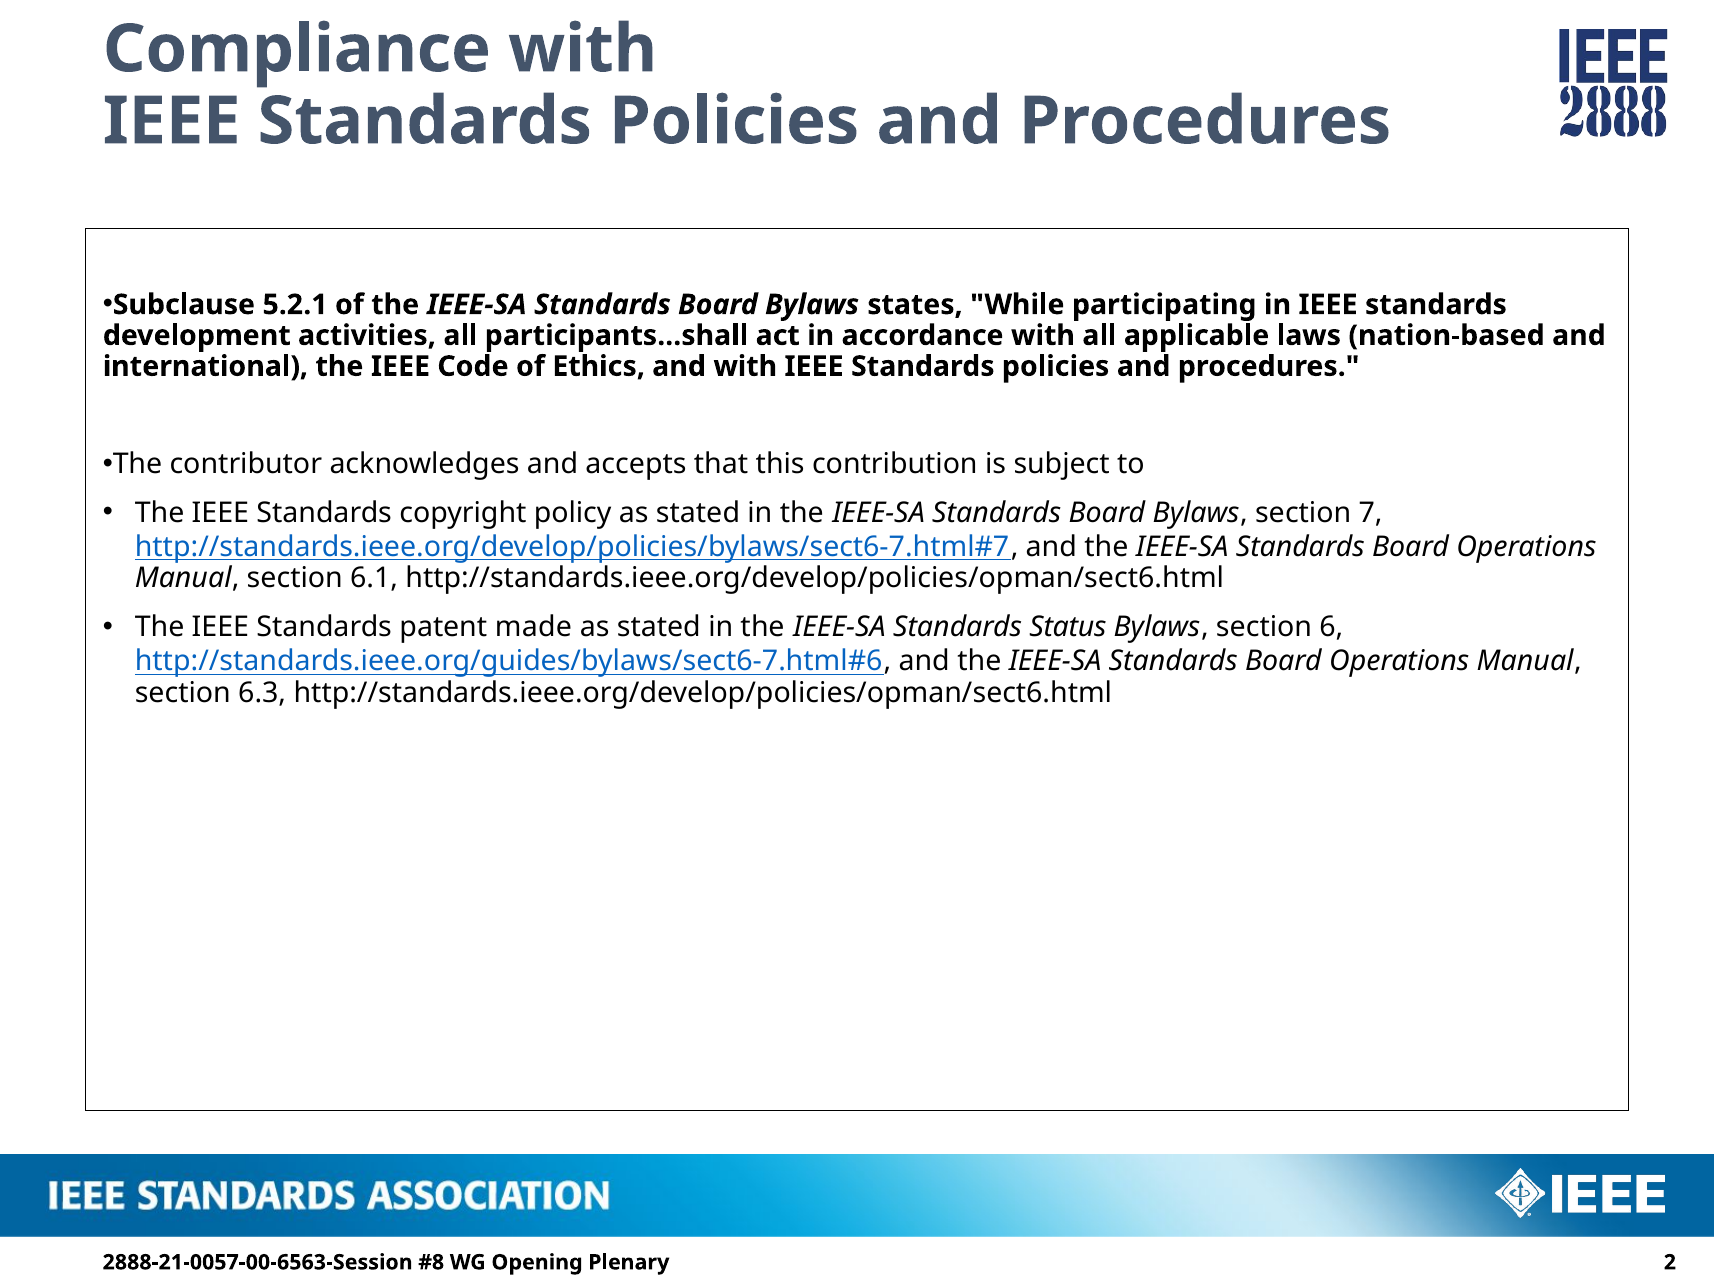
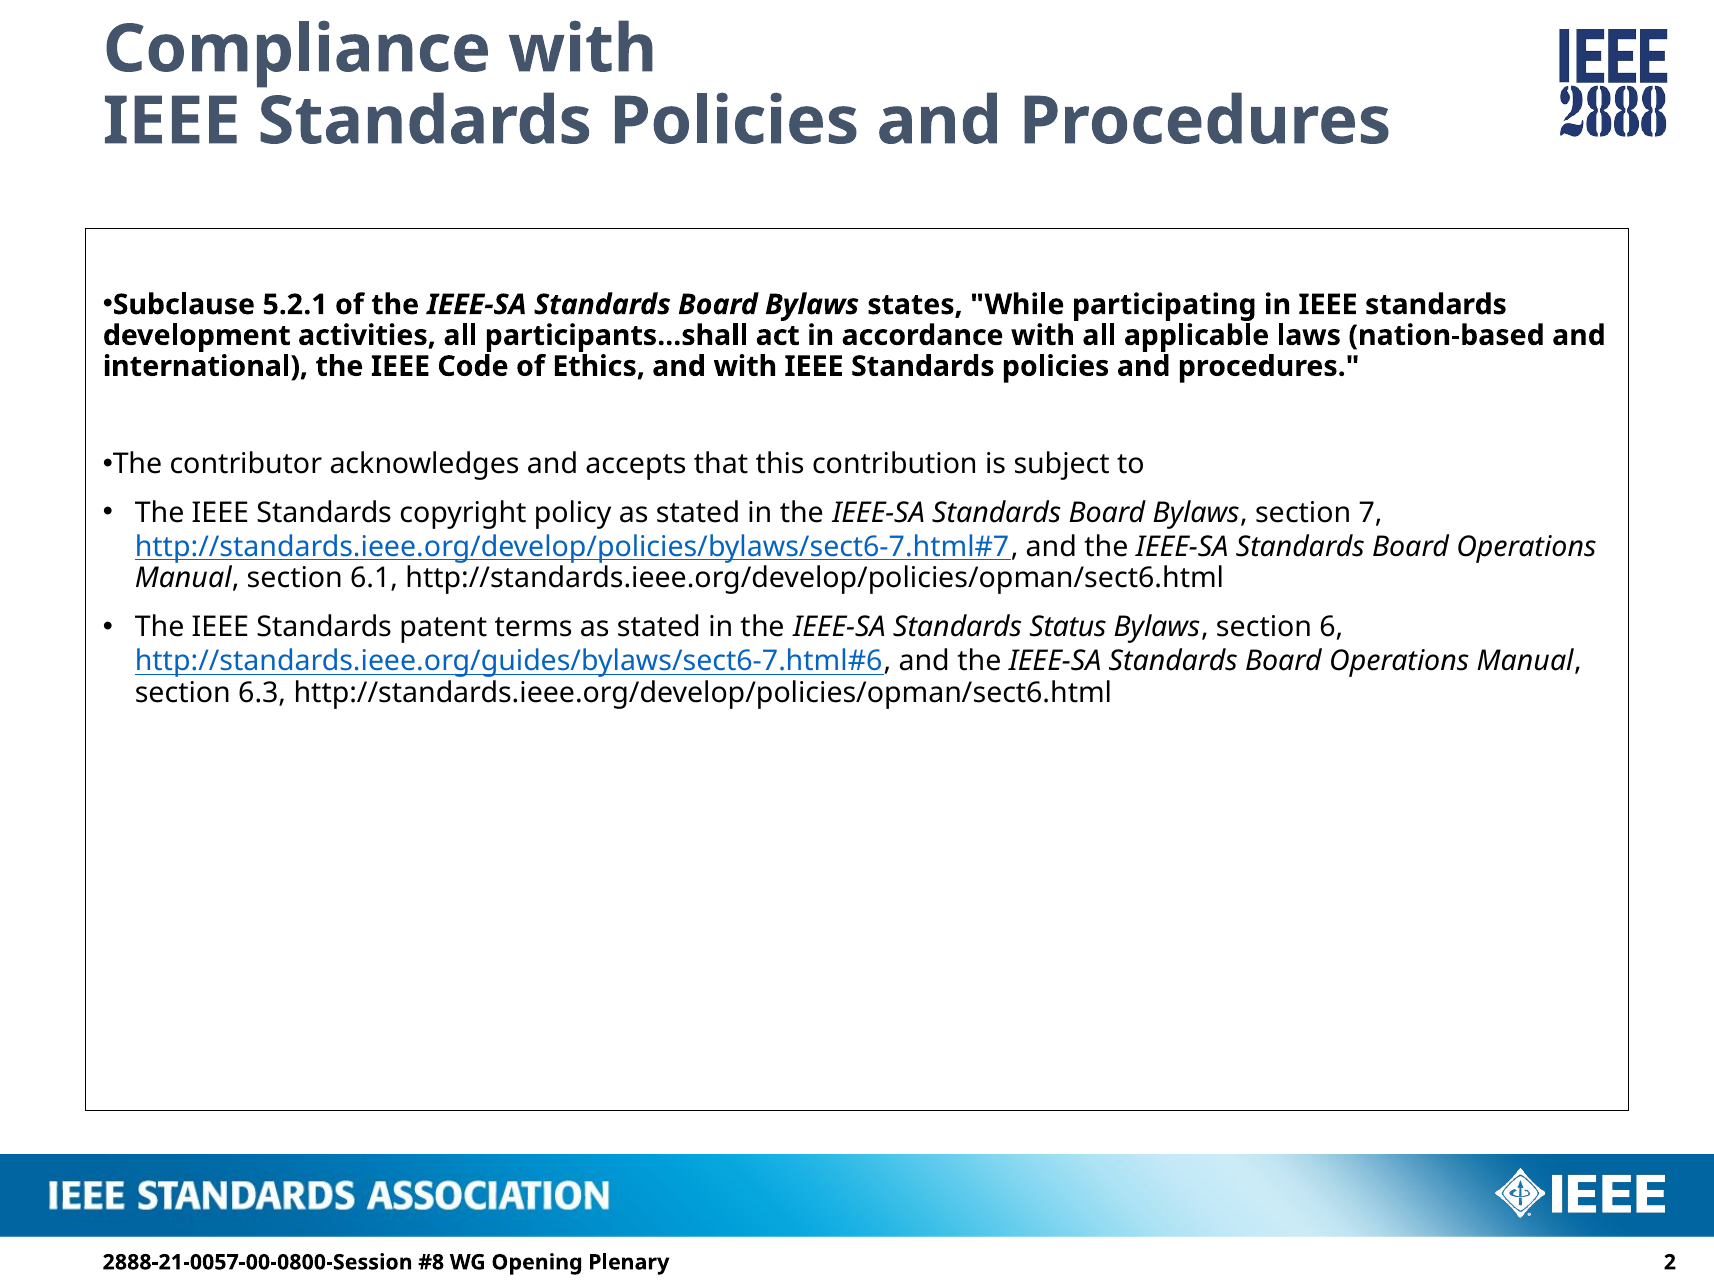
made: made -> terms (534, 627)
2888-21-0057-00-6563-Session: 2888-21-0057-00-6563-Session -> 2888-21-0057-00-0800-Session (258, 1262)
